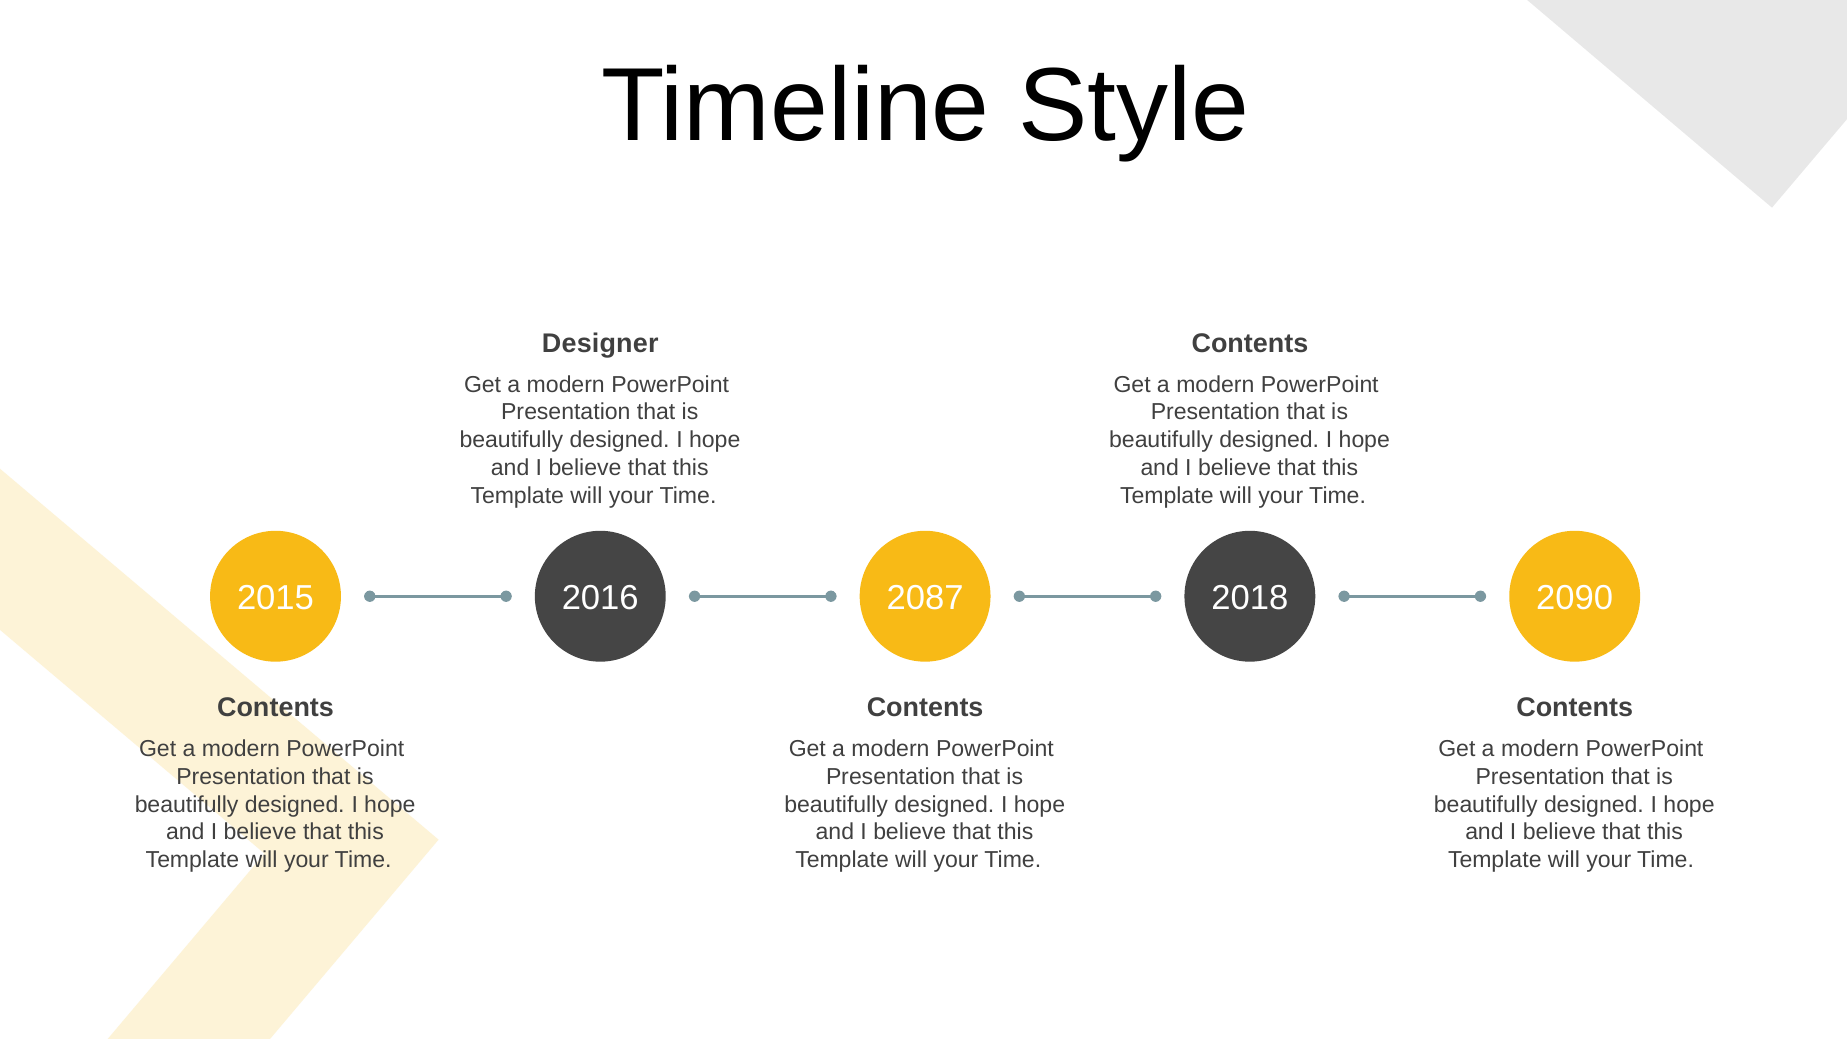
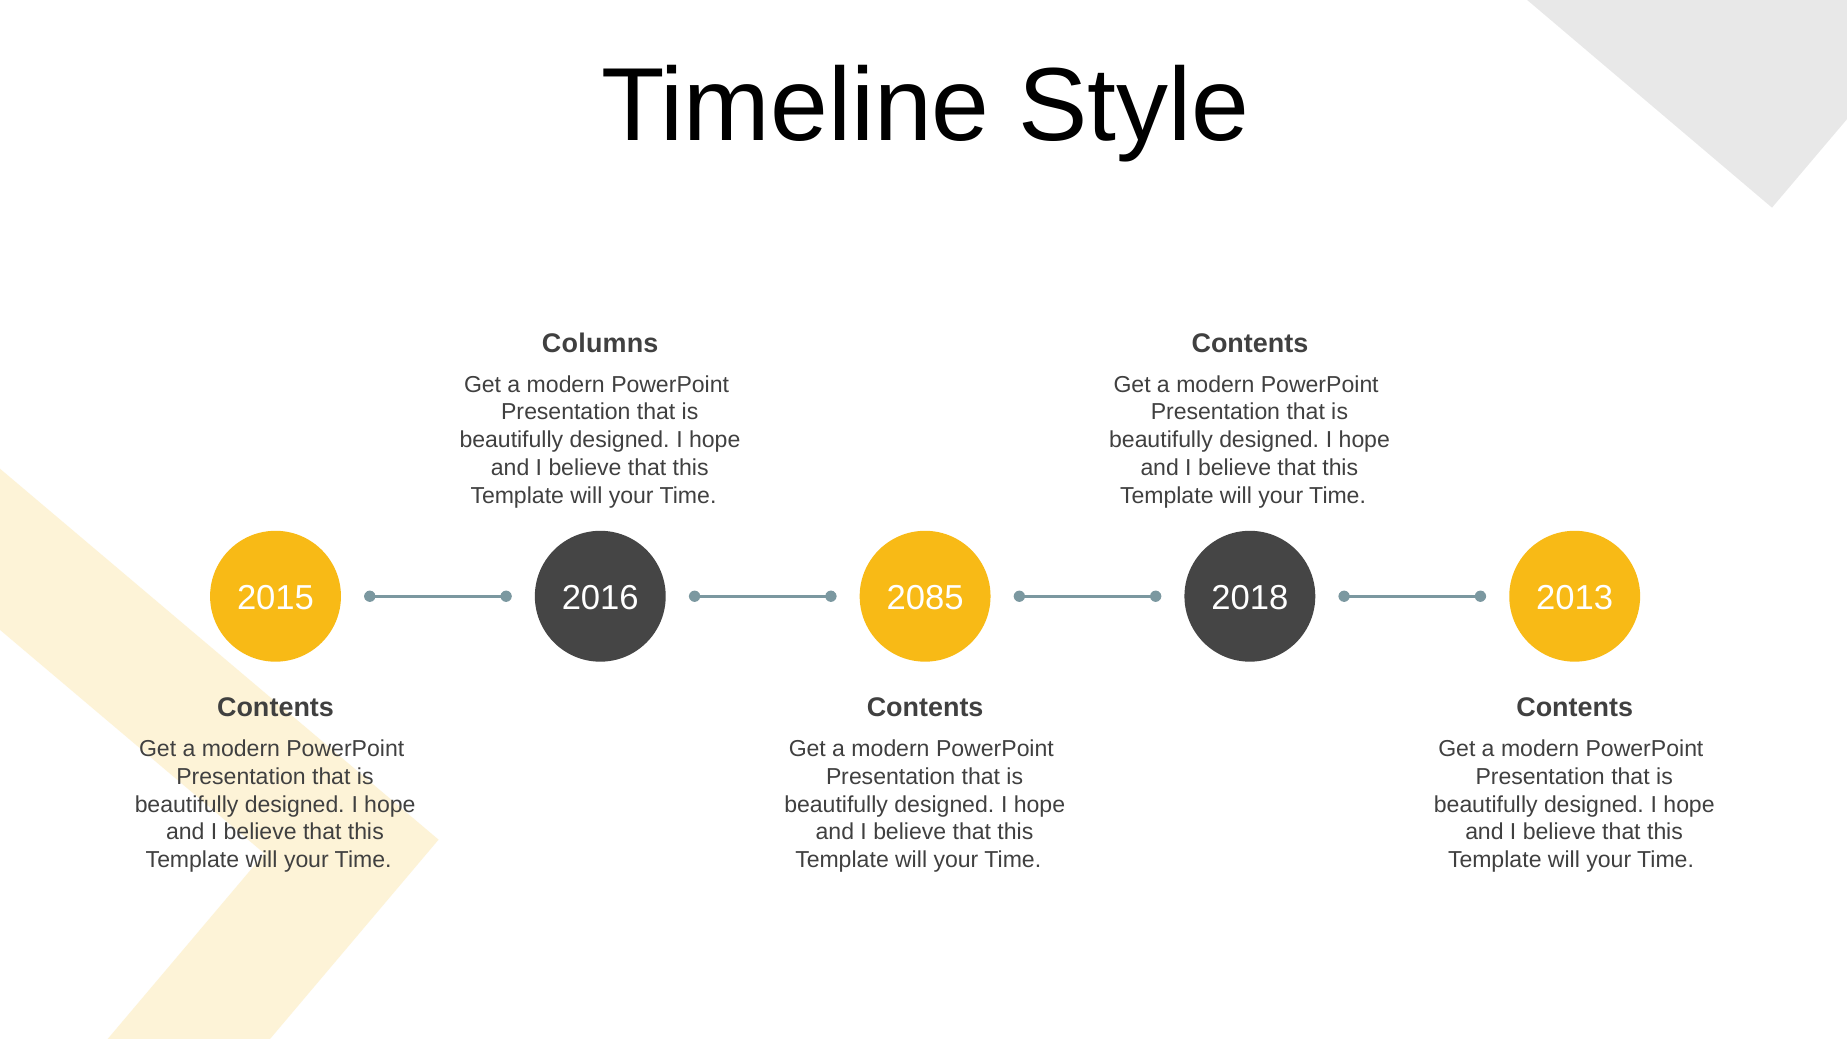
Designer: Designer -> Columns (600, 343)
2087: 2087 -> 2085 (925, 598)
2090: 2090 -> 2013 (1575, 598)
